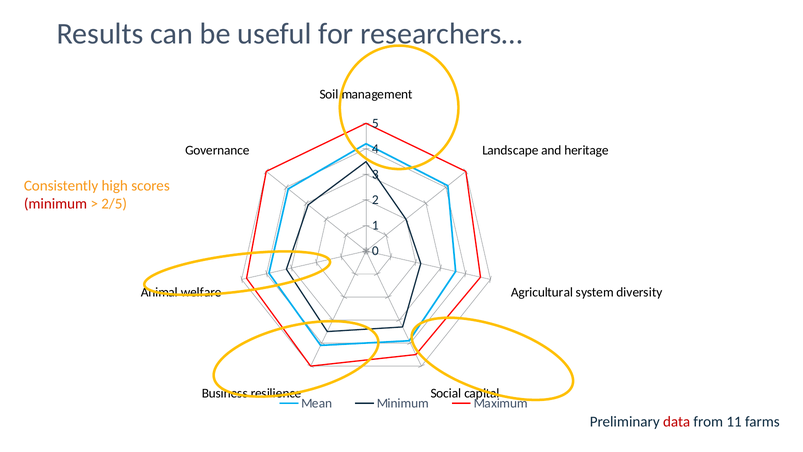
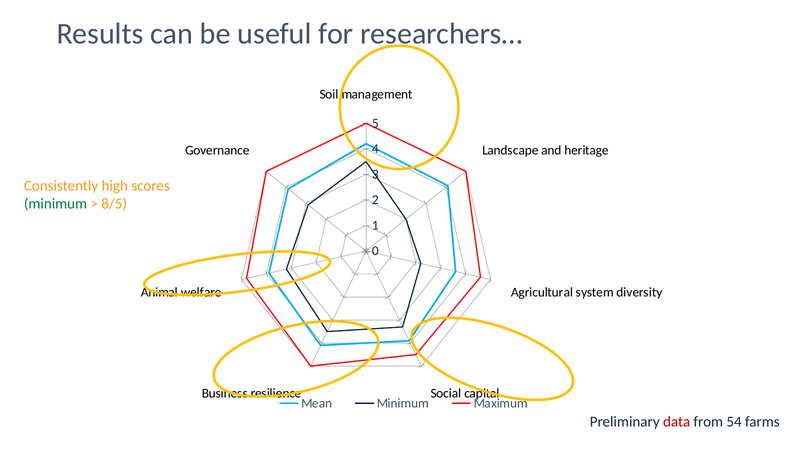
minimum colour: red -> green (56, 204)
2/5: 2/5 -> 8/5 (114, 204)
11: 11 -> 54 (734, 422)
